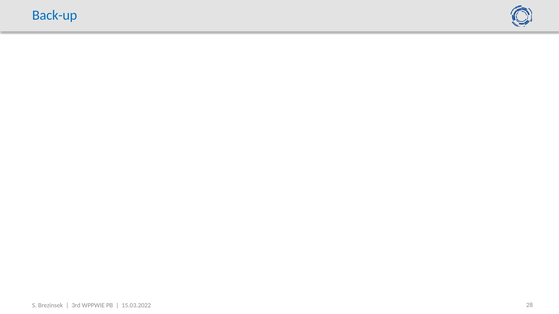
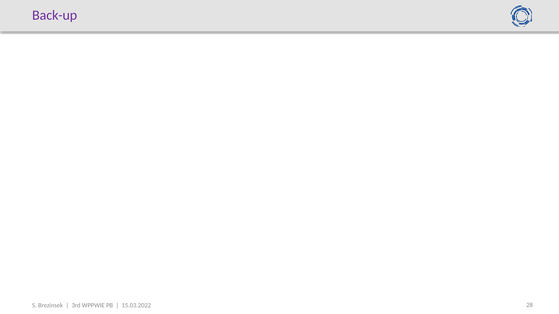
Back-up colour: blue -> purple (55, 15)
